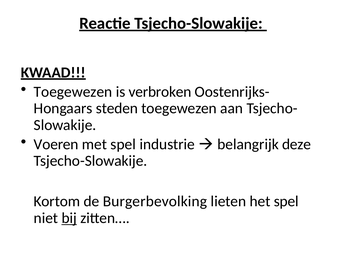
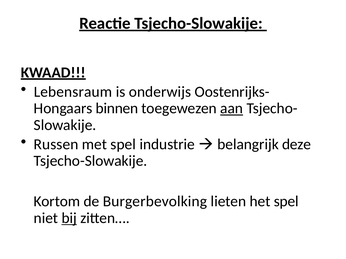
Toegewezen: Toegewezen -> Lebensraum (73, 92)
verbroken: verbroken -> onderwijs (160, 92)
steden: steden -> binnen (117, 109)
aan underline: none -> present (232, 109)
Voeren: Voeren -> Russen (56, 145)
